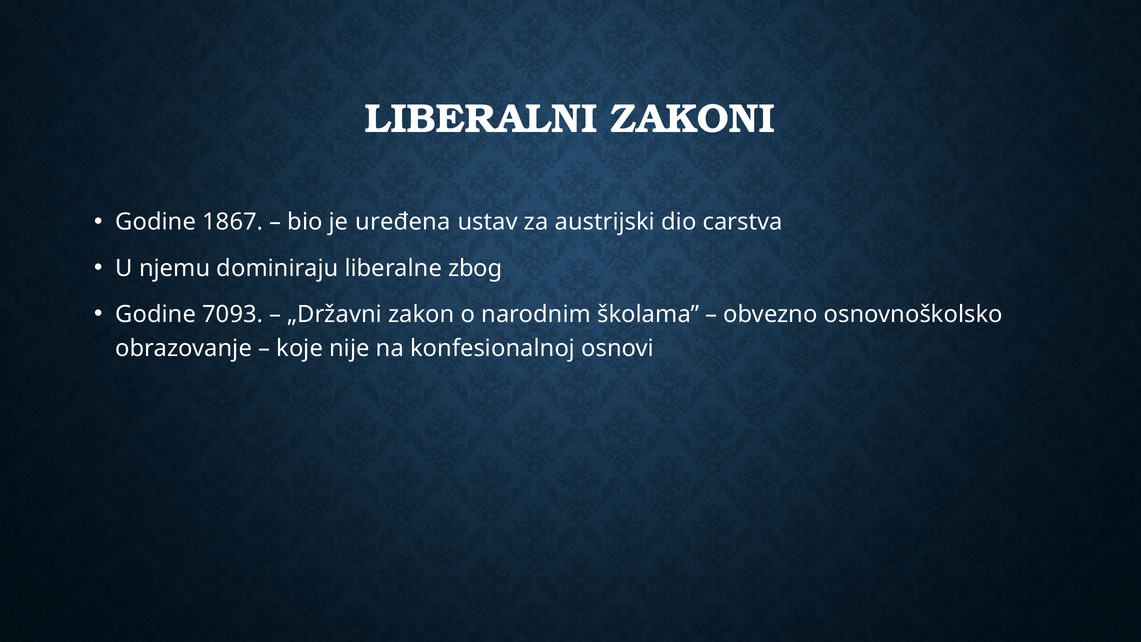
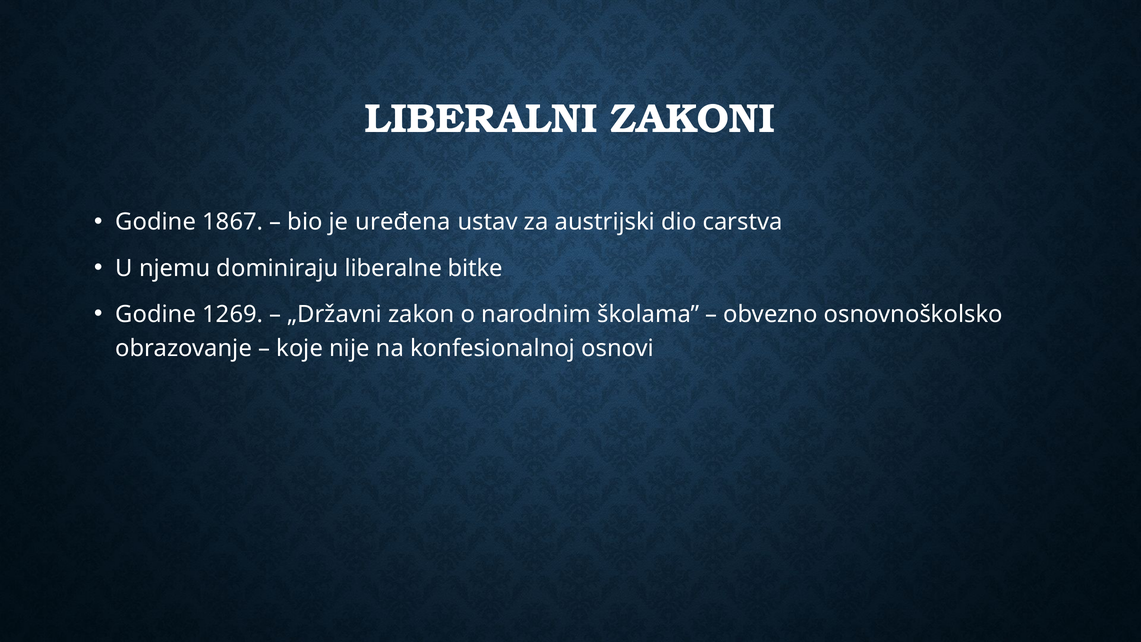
zbog: zbog -> bitke (475, 268)
7093: 7093 -> 1269 (233, 314)
